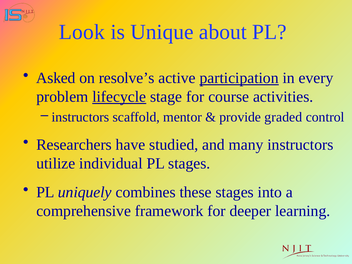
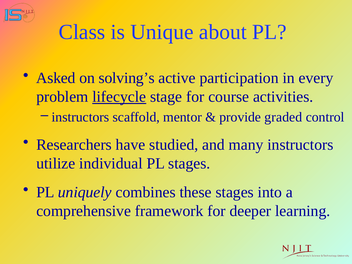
Look: Look -> Class (82, 32)
resolve’s: resolve’s -> solving’s (127, 78)
participation underline: present -> none (239, 78)
